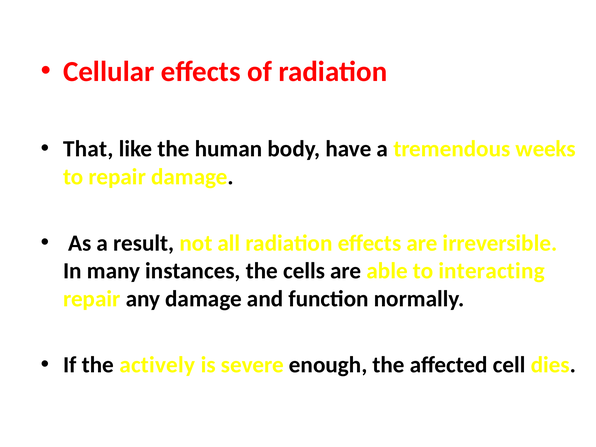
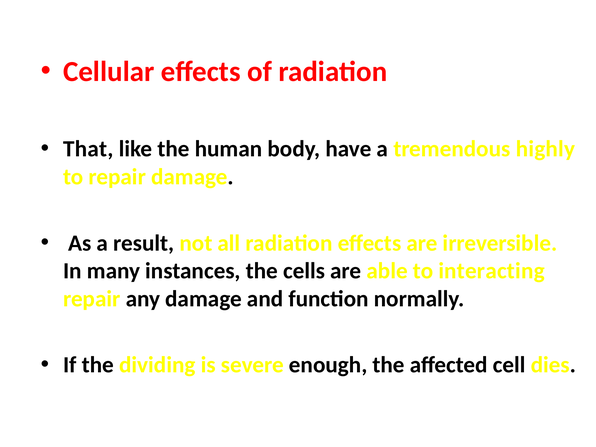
weeks: weeks -> highly (545, 149)
actively: actively -> dividing (157, 365)
